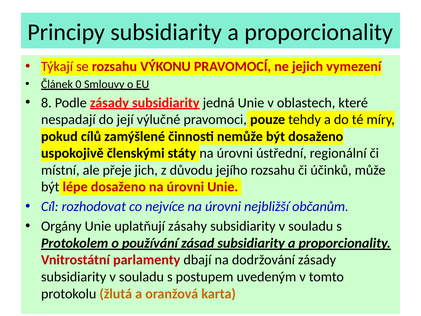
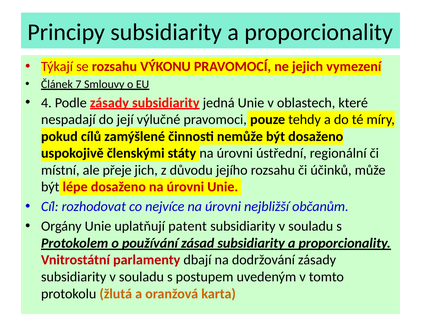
0: 0 -> 7 (78, 84)
8: 8 -> 4 (46, 103)
zásahy: zásahy -> patent (188, 226)
